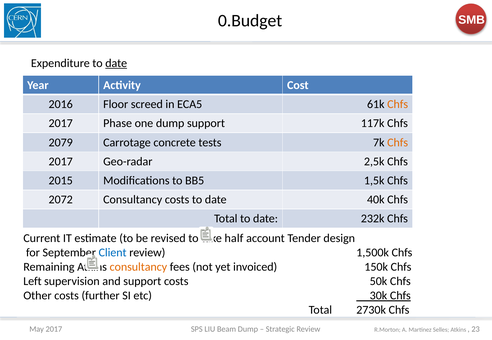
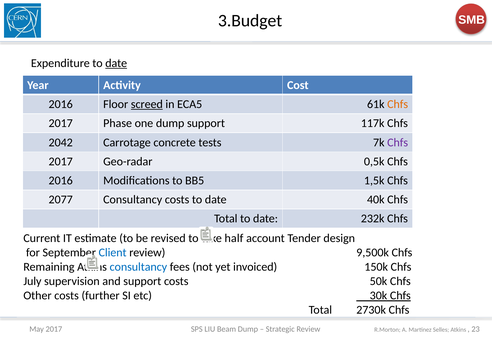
0.Budget: 0.Budget -> 3.Budget (250, 21)
screed underline: none -> present (147, 104)
2079: 2079 -> 2042 (61, 143)
Chfs colour: orange -> purple (398, 143)
2,5k: 2,5k -> 0,5k (374, 162)
2015: 2015 -> 2016 (61, 181)
2072: 2072 -> 2077 (61, 200)
1,500k: 1,500k -> 9,500k (373, 253)
consultancy colour: orange -> blue (138, 267)
Left: Left -> July (32, 282)
